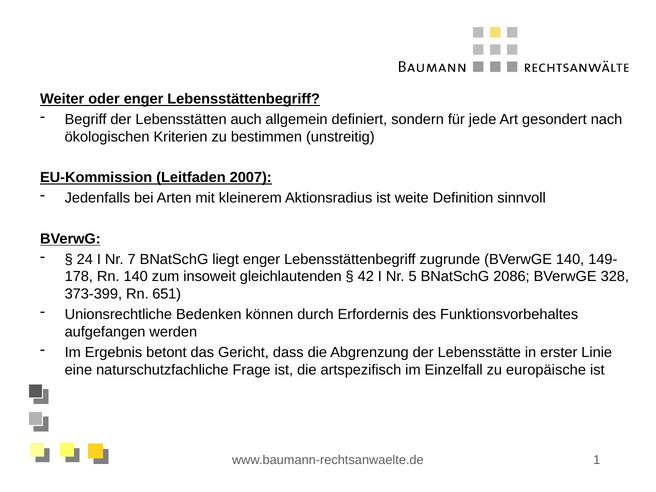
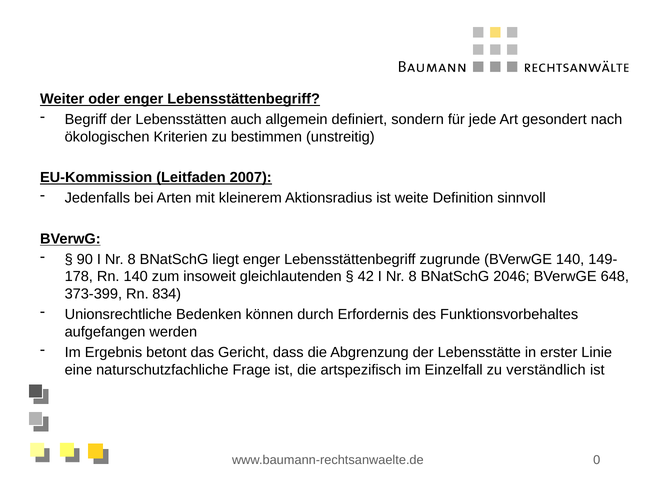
24: 24 -> 90 (85, 259)
7: 7 -> 8 (132, 259)
42 I Nr 5: 5 -> 8 (413, 277)
2086: 2086 -> 2046 (511, 277)
328: 328 -> 648 (615, 277)
651: 651 -> 834 (167, 294)
europäische: europäische -> verständlich (546, 370)
1: 1 -> 0 (597, 460)
